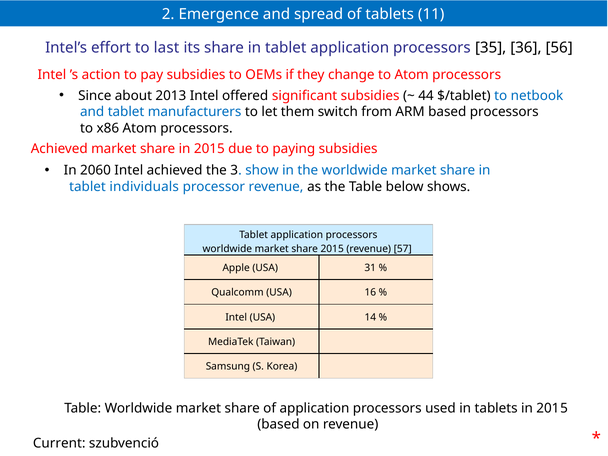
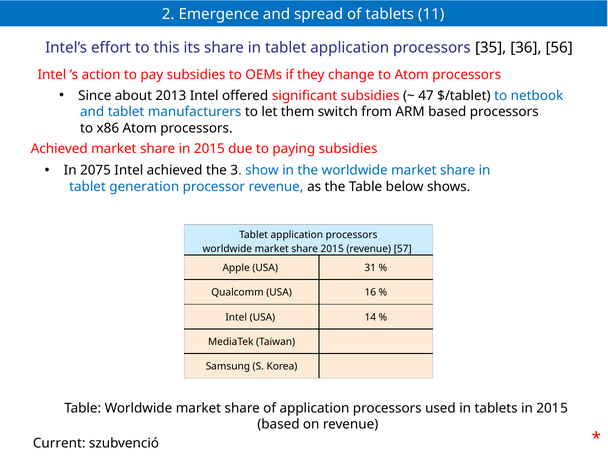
last: last -> this (167, 48)
44: 44 -> 47 (426, 96)
2060: 2060 -> 2075 (95, 170)
individuals: individuals -> generation (144, 187)
